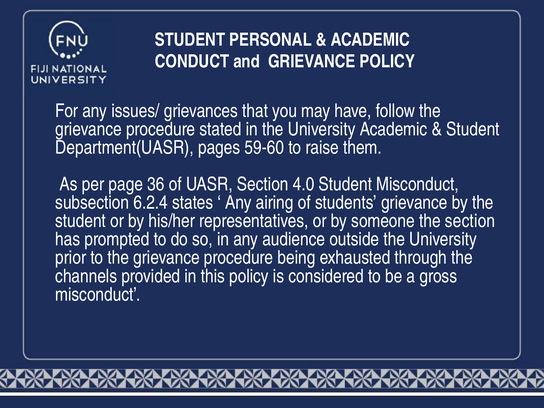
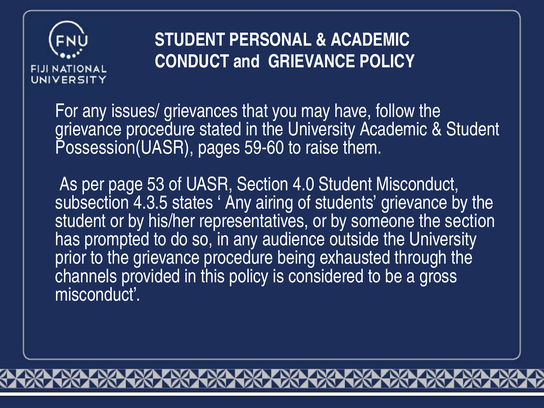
Department(UASR: Department(UASR -> Possession(UASR (124, 148)
36: 36 -> 53 (156, 184)
6.2.4: 6.2.4 -> 4.3.5 (151, 203)
